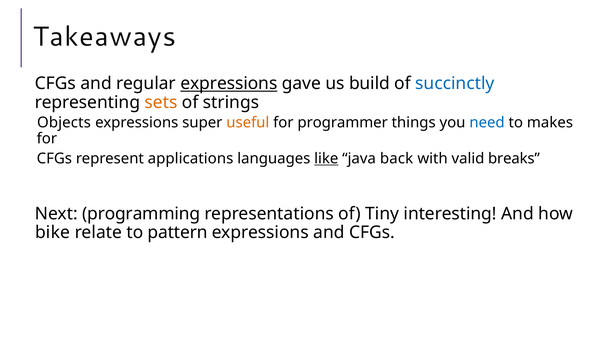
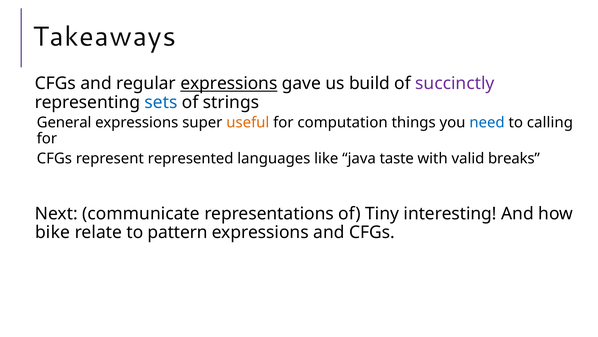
succinctly colour: blue -> purple (455, 83)
sets colour: orange -> blue (161, 102)
Objects: Objects -> General (64, 122)
programmer: programmer -> computation (343, 122)
makes: makes -> calling (550, 122)
applications: applications -> represented (191, 158)
like underline: present -> none (326, 158)
back: back -> taste (397, 158)
programming: programming -> communicate (141, 213)
